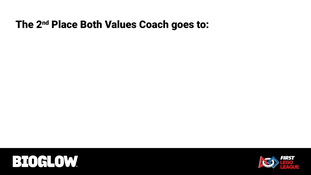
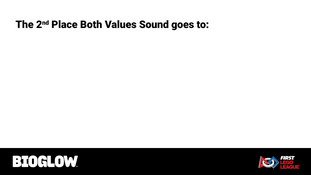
Coach: Coach -> Sound (154, 25)
